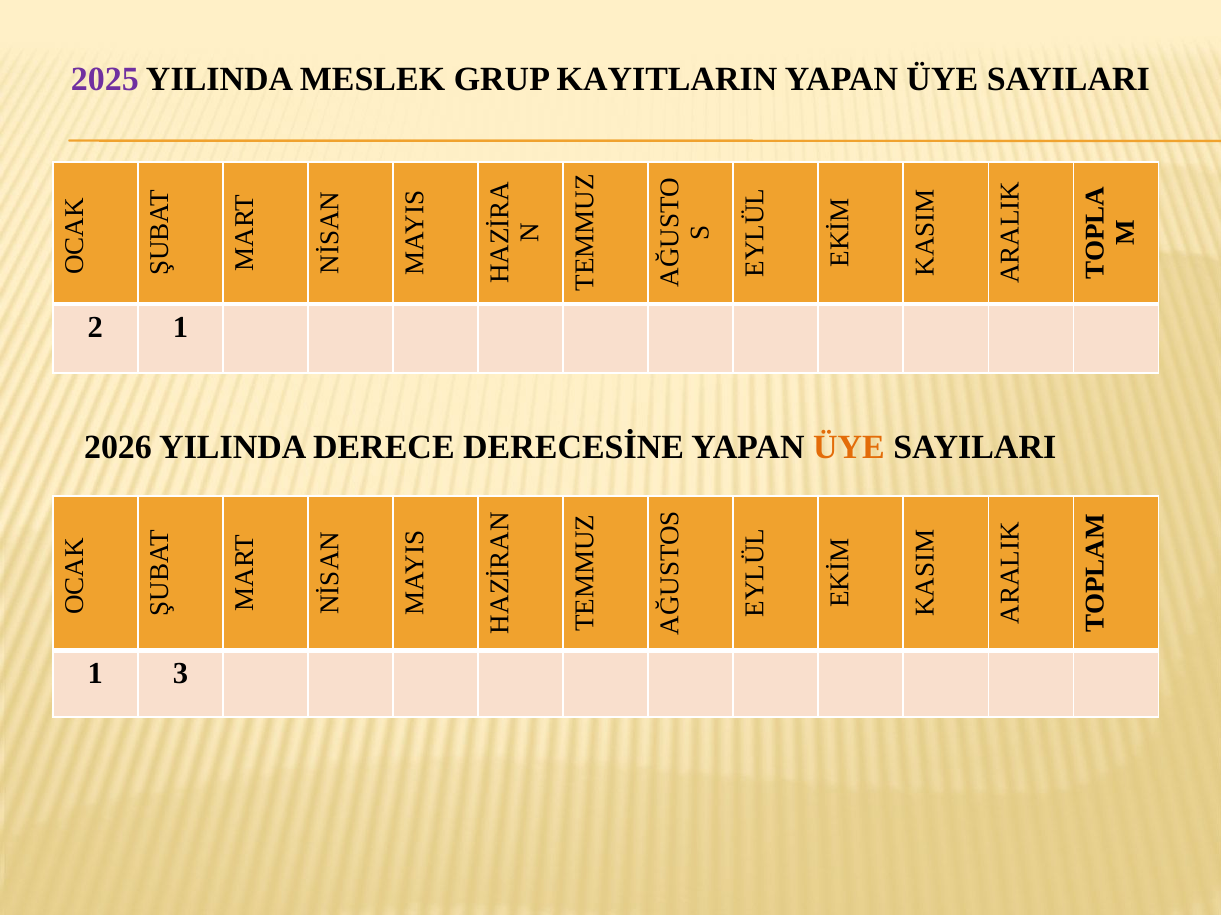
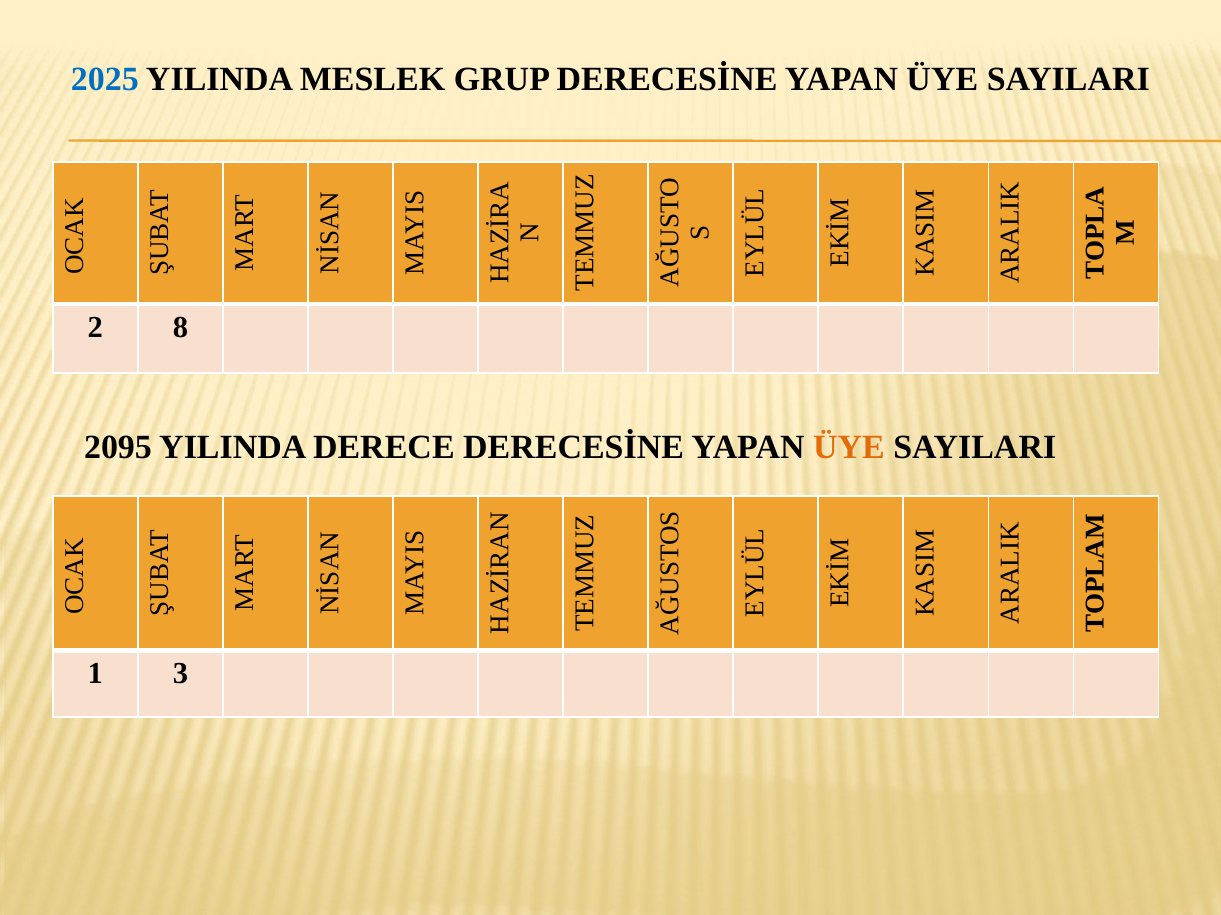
2025 colour: purple -> blue (105, 79)
GRUP KAYITLARIN: KAYITLARIN -> DERECESİNE (667, 79)
2 1: 1 -> 8 (180, 327)
2026: 2026 -> 2095 (118, 448)
